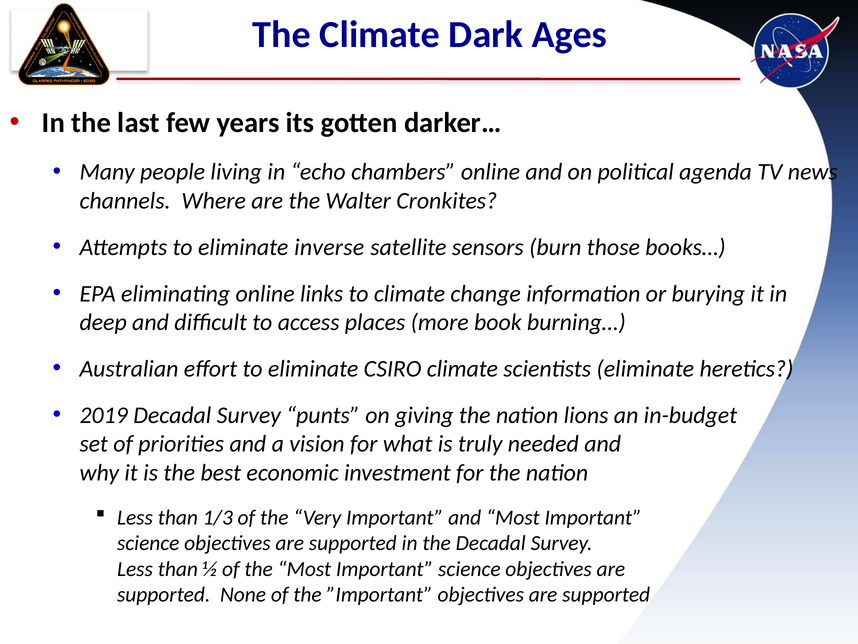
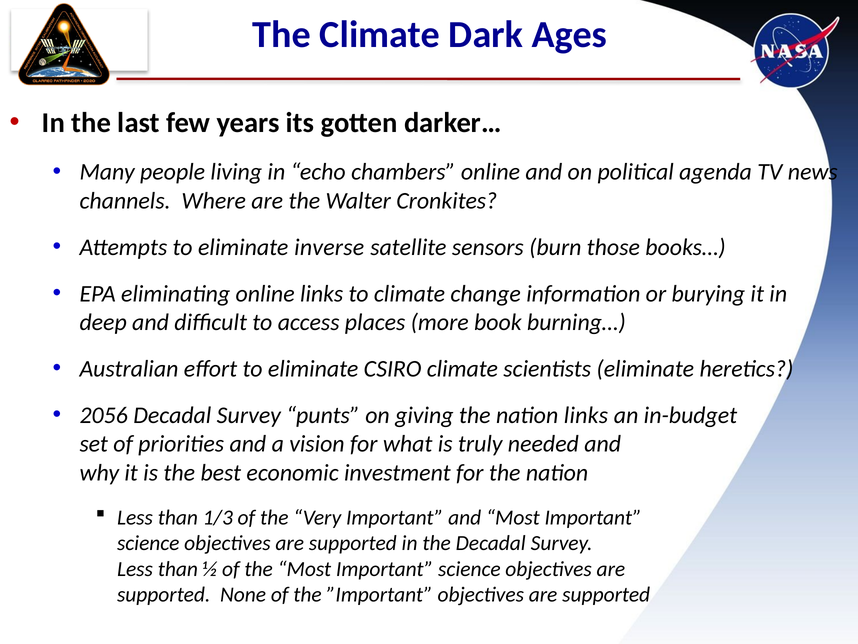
2019: 2019 -> 2056 (104, 415)
nation lions: lions -> links (586, 415)
